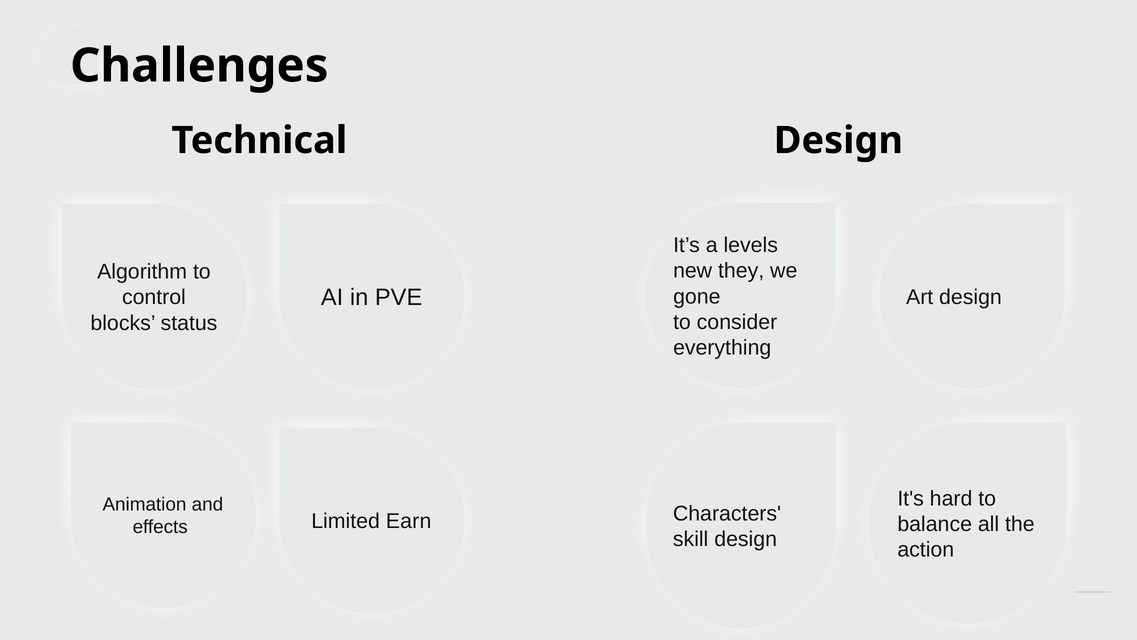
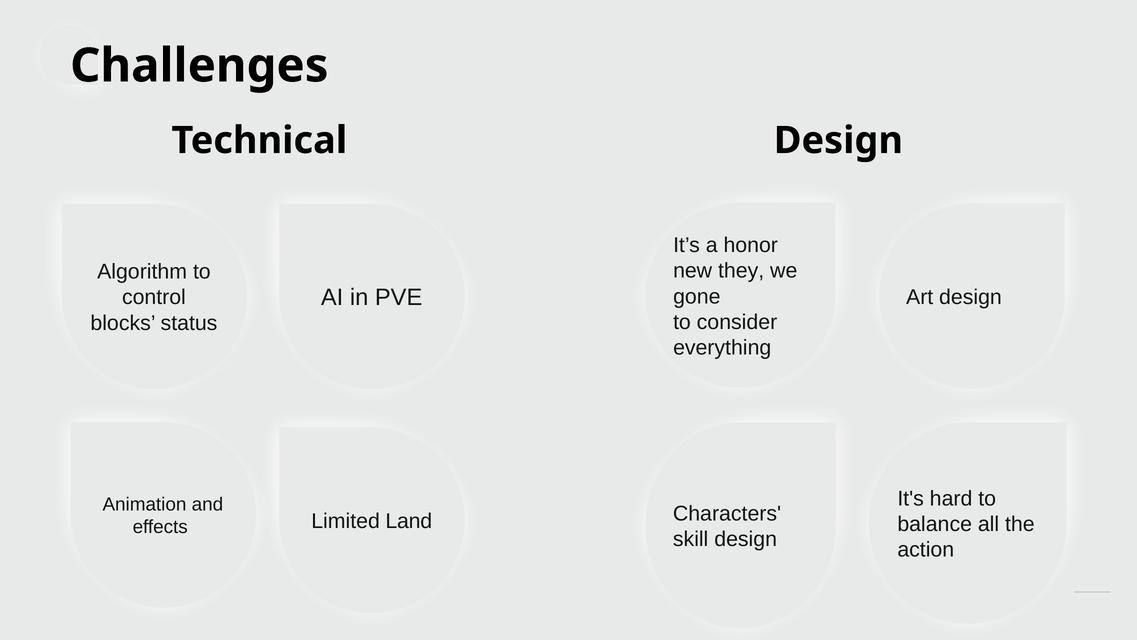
levels: levels -> honor (751, 245)
Earn: Earn -> Land (409, 521)
